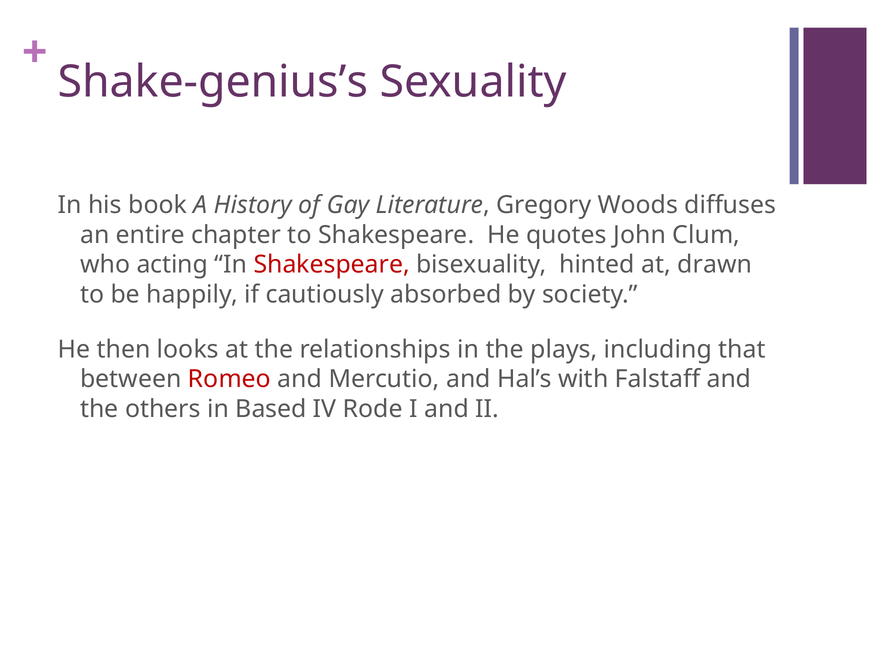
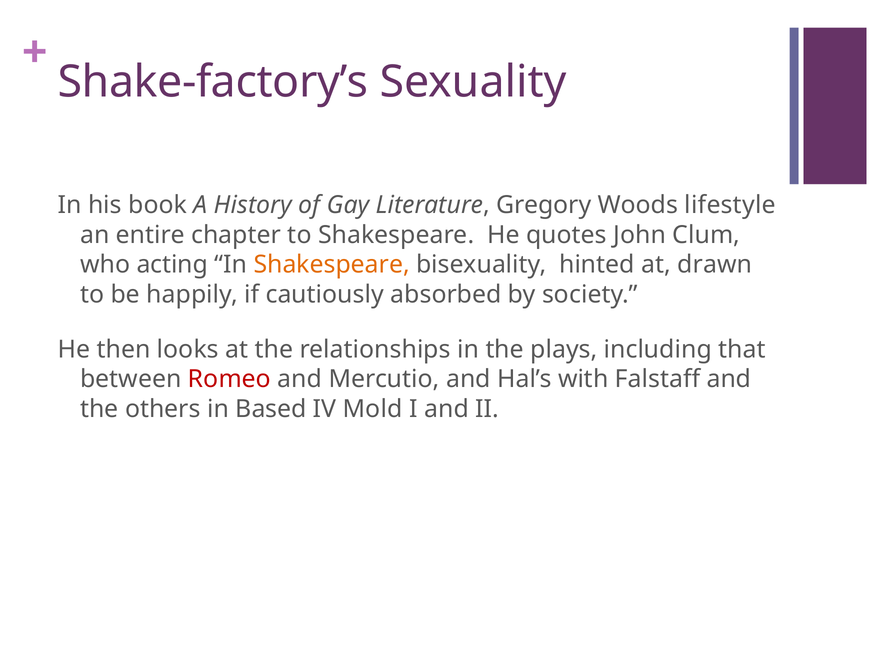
Shake-genius’s: Shake-genius’s -> Shake-factory’s (213, 82)
diffuses: diffuses -> lifestyle (730, 205)
Shakespeare colour: red -> orange (332, 265)
Rode: Rode -> Mold (373, 409)
